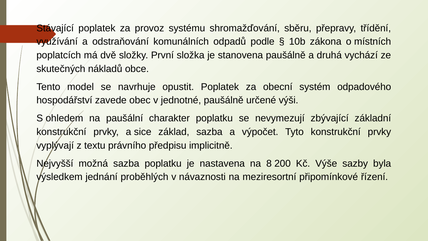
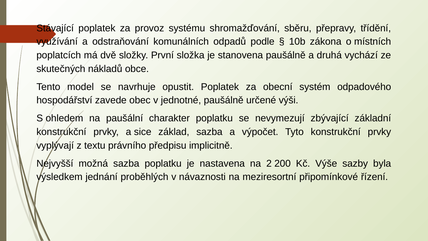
8: 8 -> 2 (269, 163)
